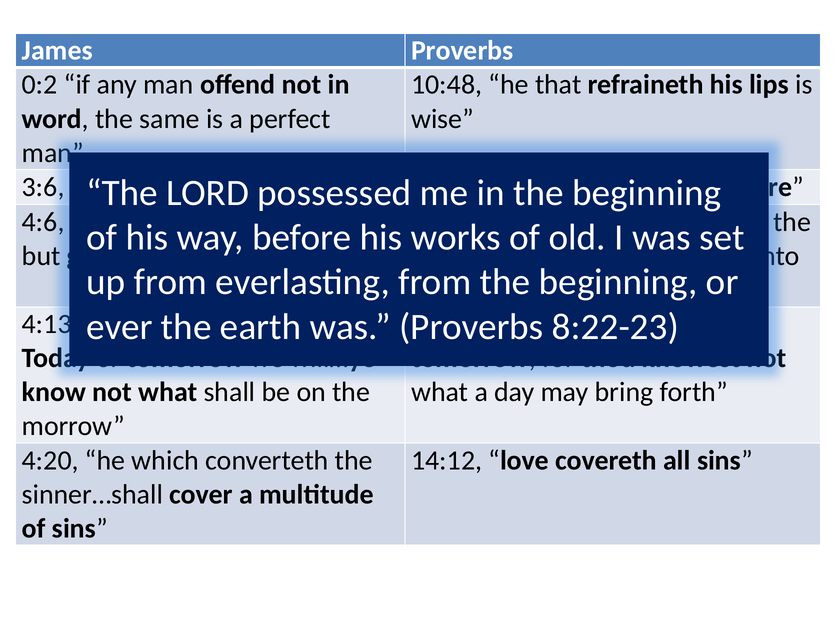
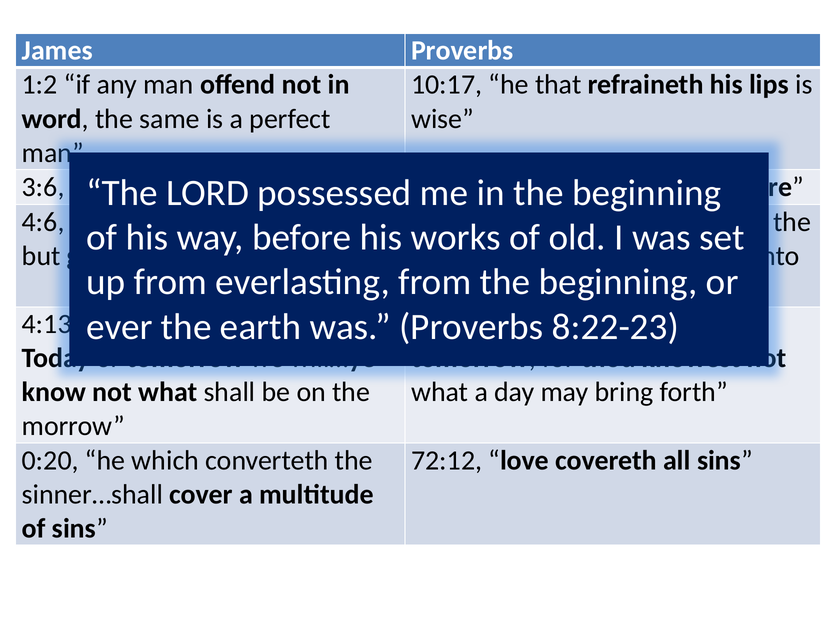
0:2: 0:2 -> 1:2 (40, 85)
10:48: 10:48 -> 10:17 (447, 85)
4:20: 4:20 -> 0:20 (50, 461)
14:12: 14:12 -> 72:12 (447, 461)
